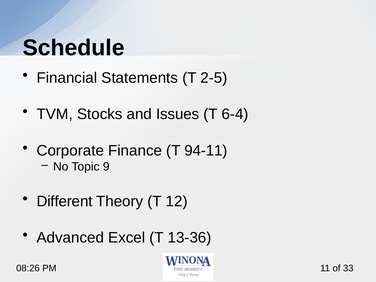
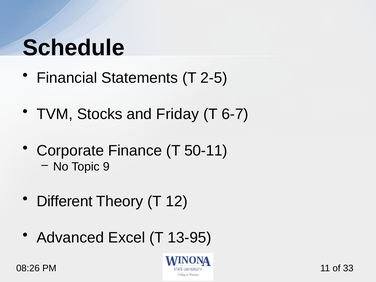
Issues: Issues -> Friday (178, 114)
6-4: 6-4 -> 6-7 (235, 114)
94-11: 94-11 -> 50-11 (206, 151)
13-36: 13-36 -> 13-95 (190, 238)
